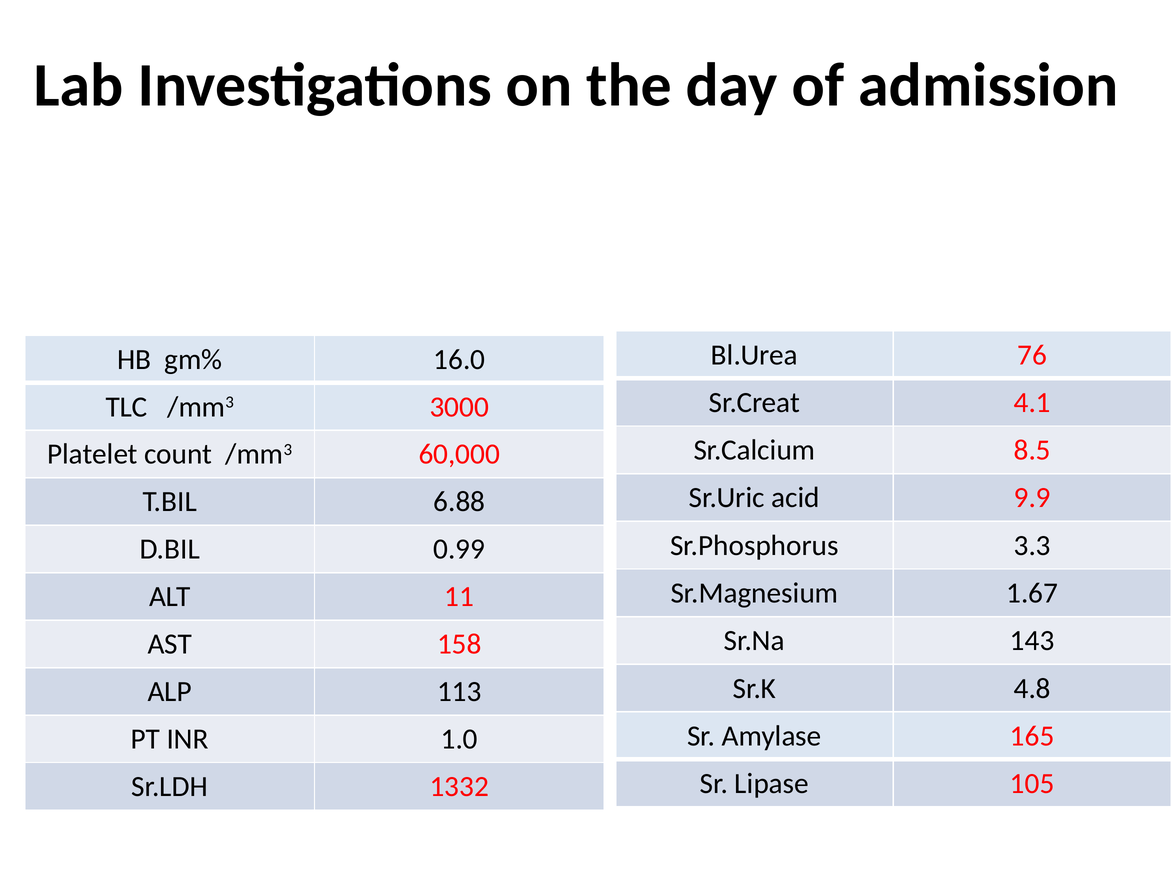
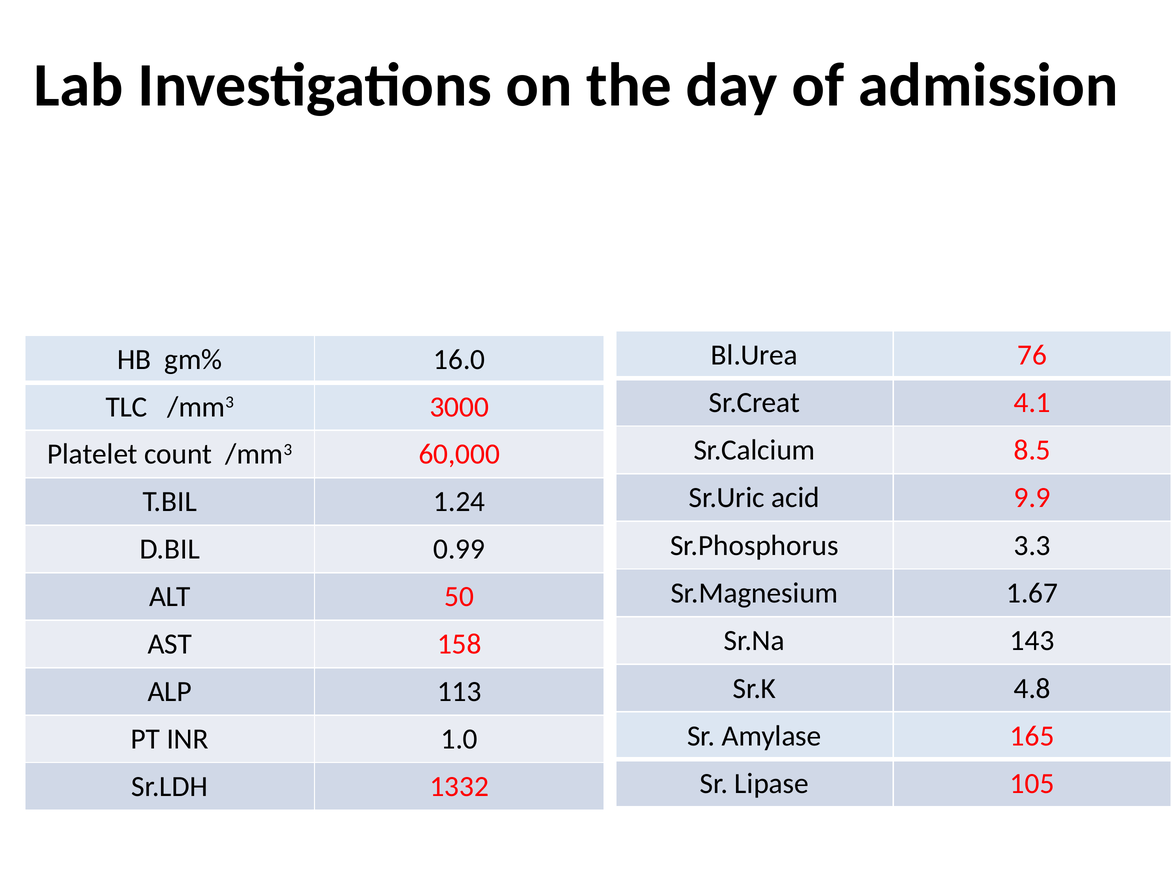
6.88: 6.88 -> 1.24 (459, 502)
11: 11 -> 50 (459, 597)
